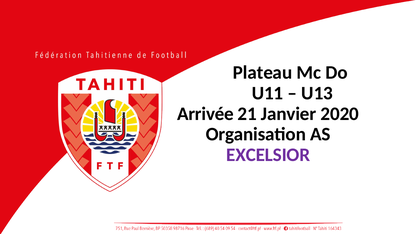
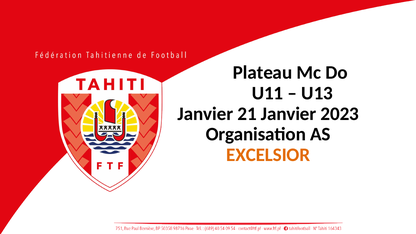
Arrivée: Arrivée -> Janvier (205, 114)
2020: 2020 -> 2023 (340, 114)
EXCELSIOR colour: purple -> orange (268, 155)
